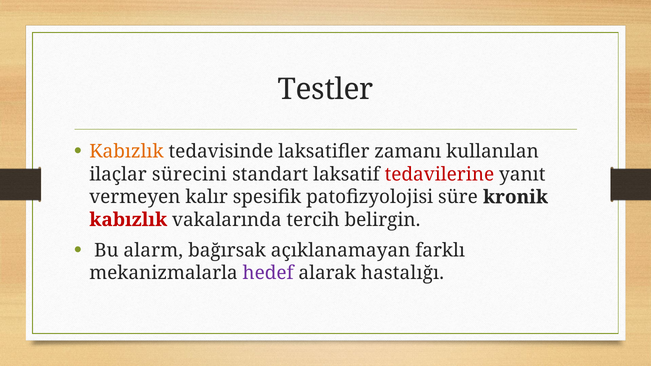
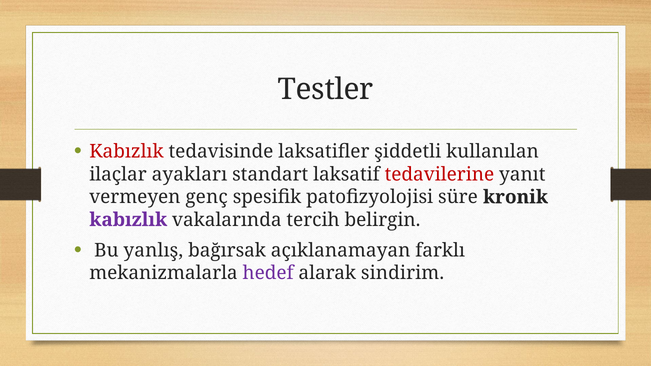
Kabızlık colour: orange -> red (126, 152)
zamanı: zamanı -> şiddetli (408, 152)
sürecini: sürecini -> ayakları (189, 174)
kalır: kalır -> genç (207, 197)
kabızlık colour: red -> purple (128, 220)
alarm: alarm -> yanlış (153, 251)
hastalığı: hastalığı -> sindirim (403, 273)
